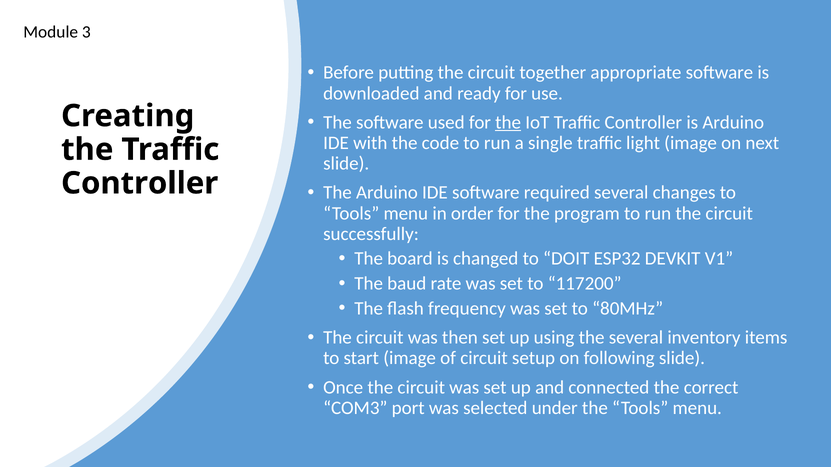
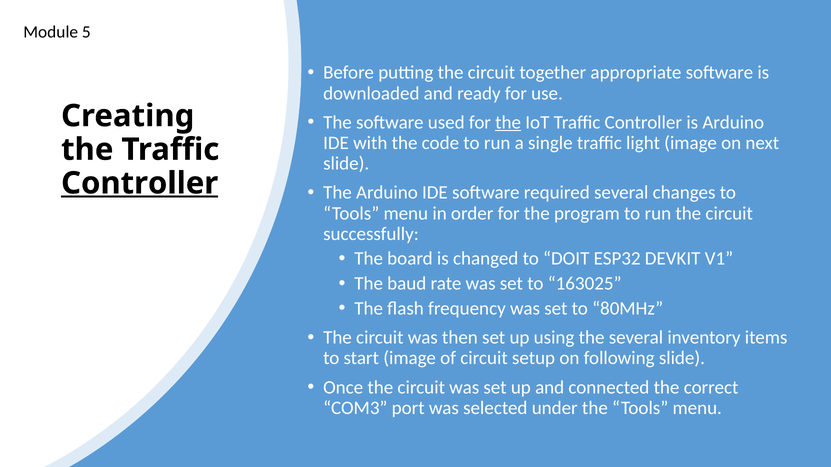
3: 3 -> 5 (86, 32)
Controller underline: none -> present (140, 183)
117200: 117200 -> 163025 (585, 284)
